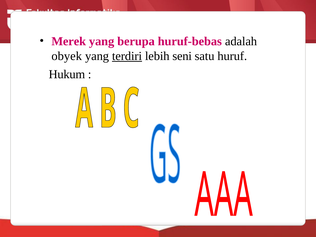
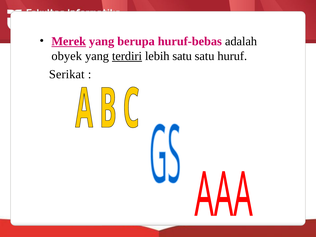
Merek underline: none -> present (69, 41)
lebih seni: seni -> satu (182, 56)
Hukum: Hukum -> Serikat (67, 74)
